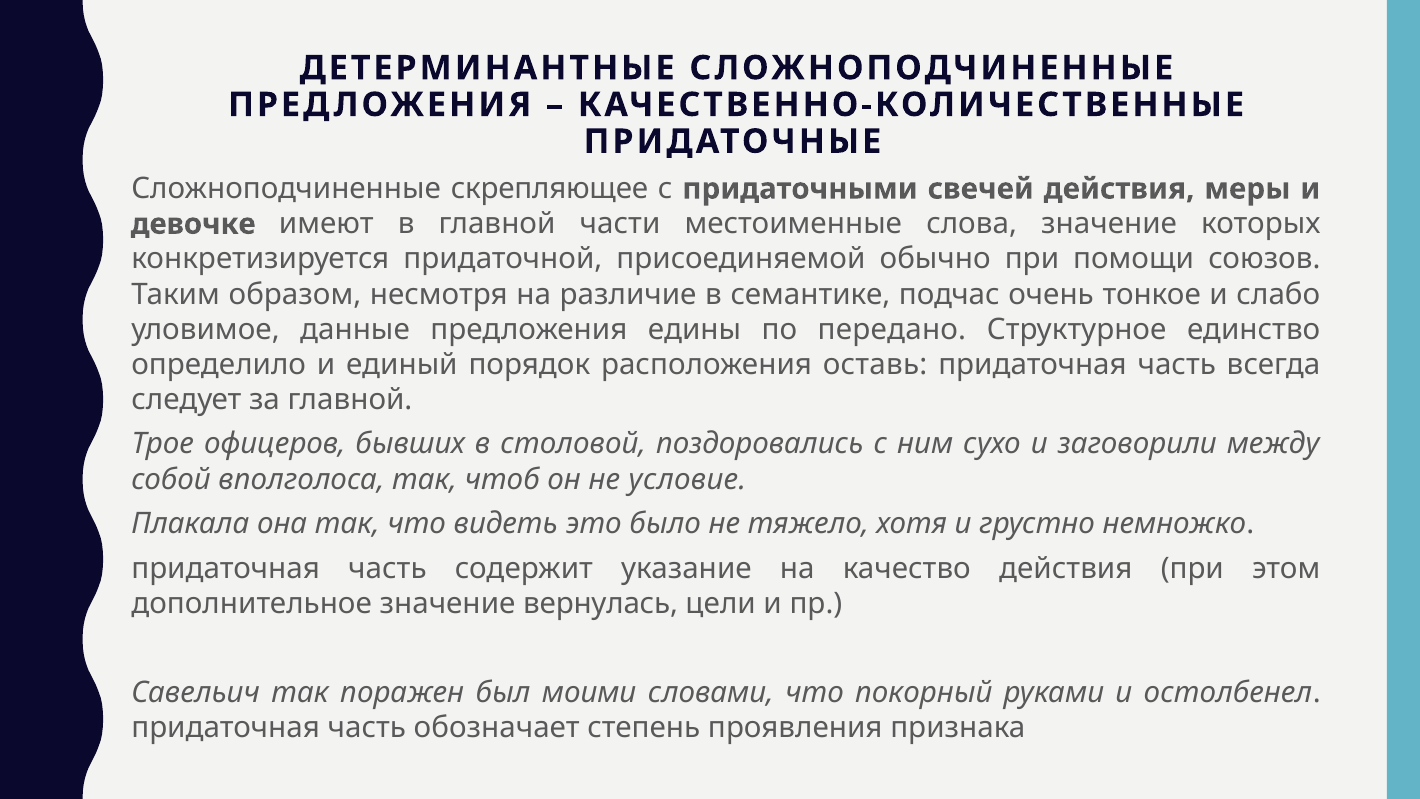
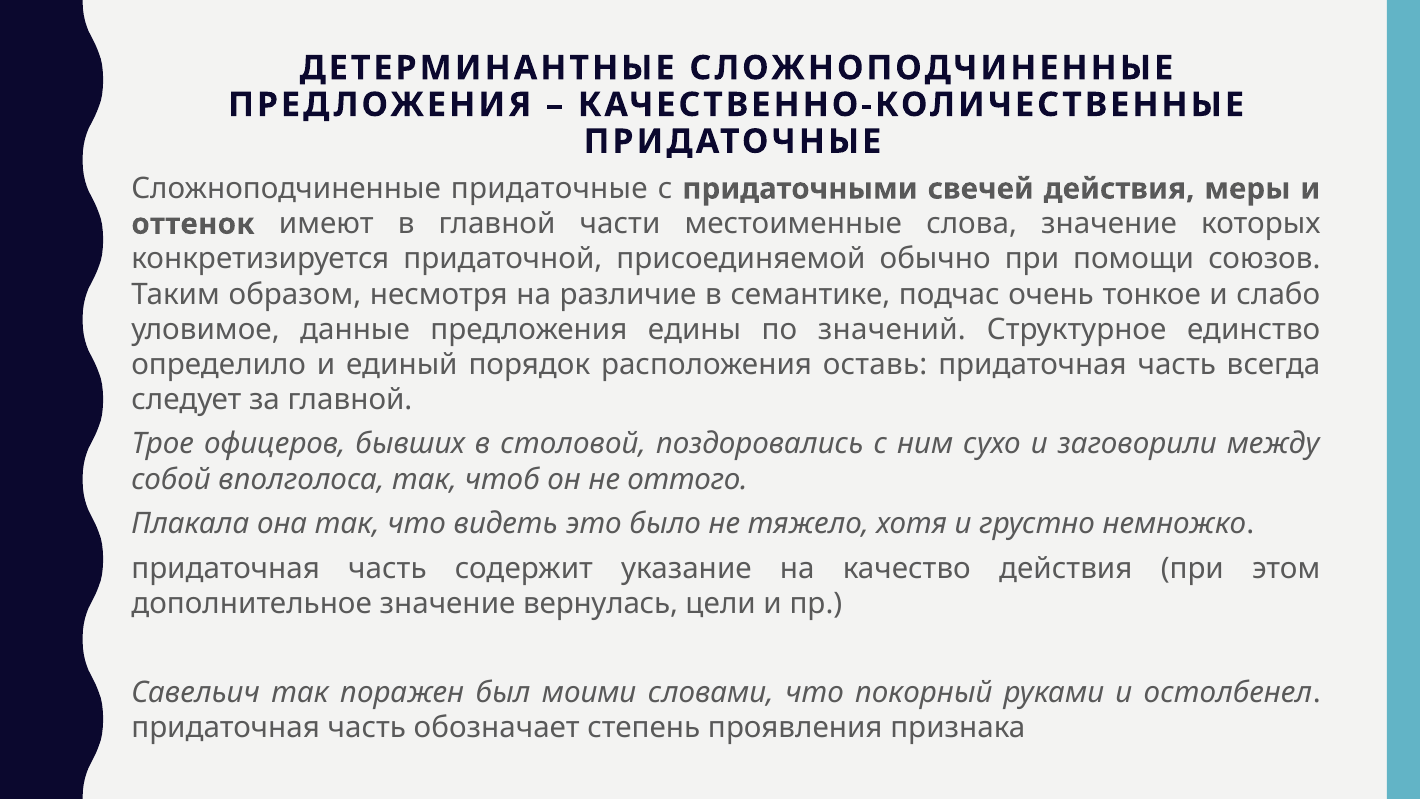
Сложноподчиненные скрепляющее: скрепляющее -> придаточные (549, 189)
девочке: девочке -> оттенок (193, 224)
передано: передано -> значений (892, 329)
условие: условие -> оттого (688, 479)
